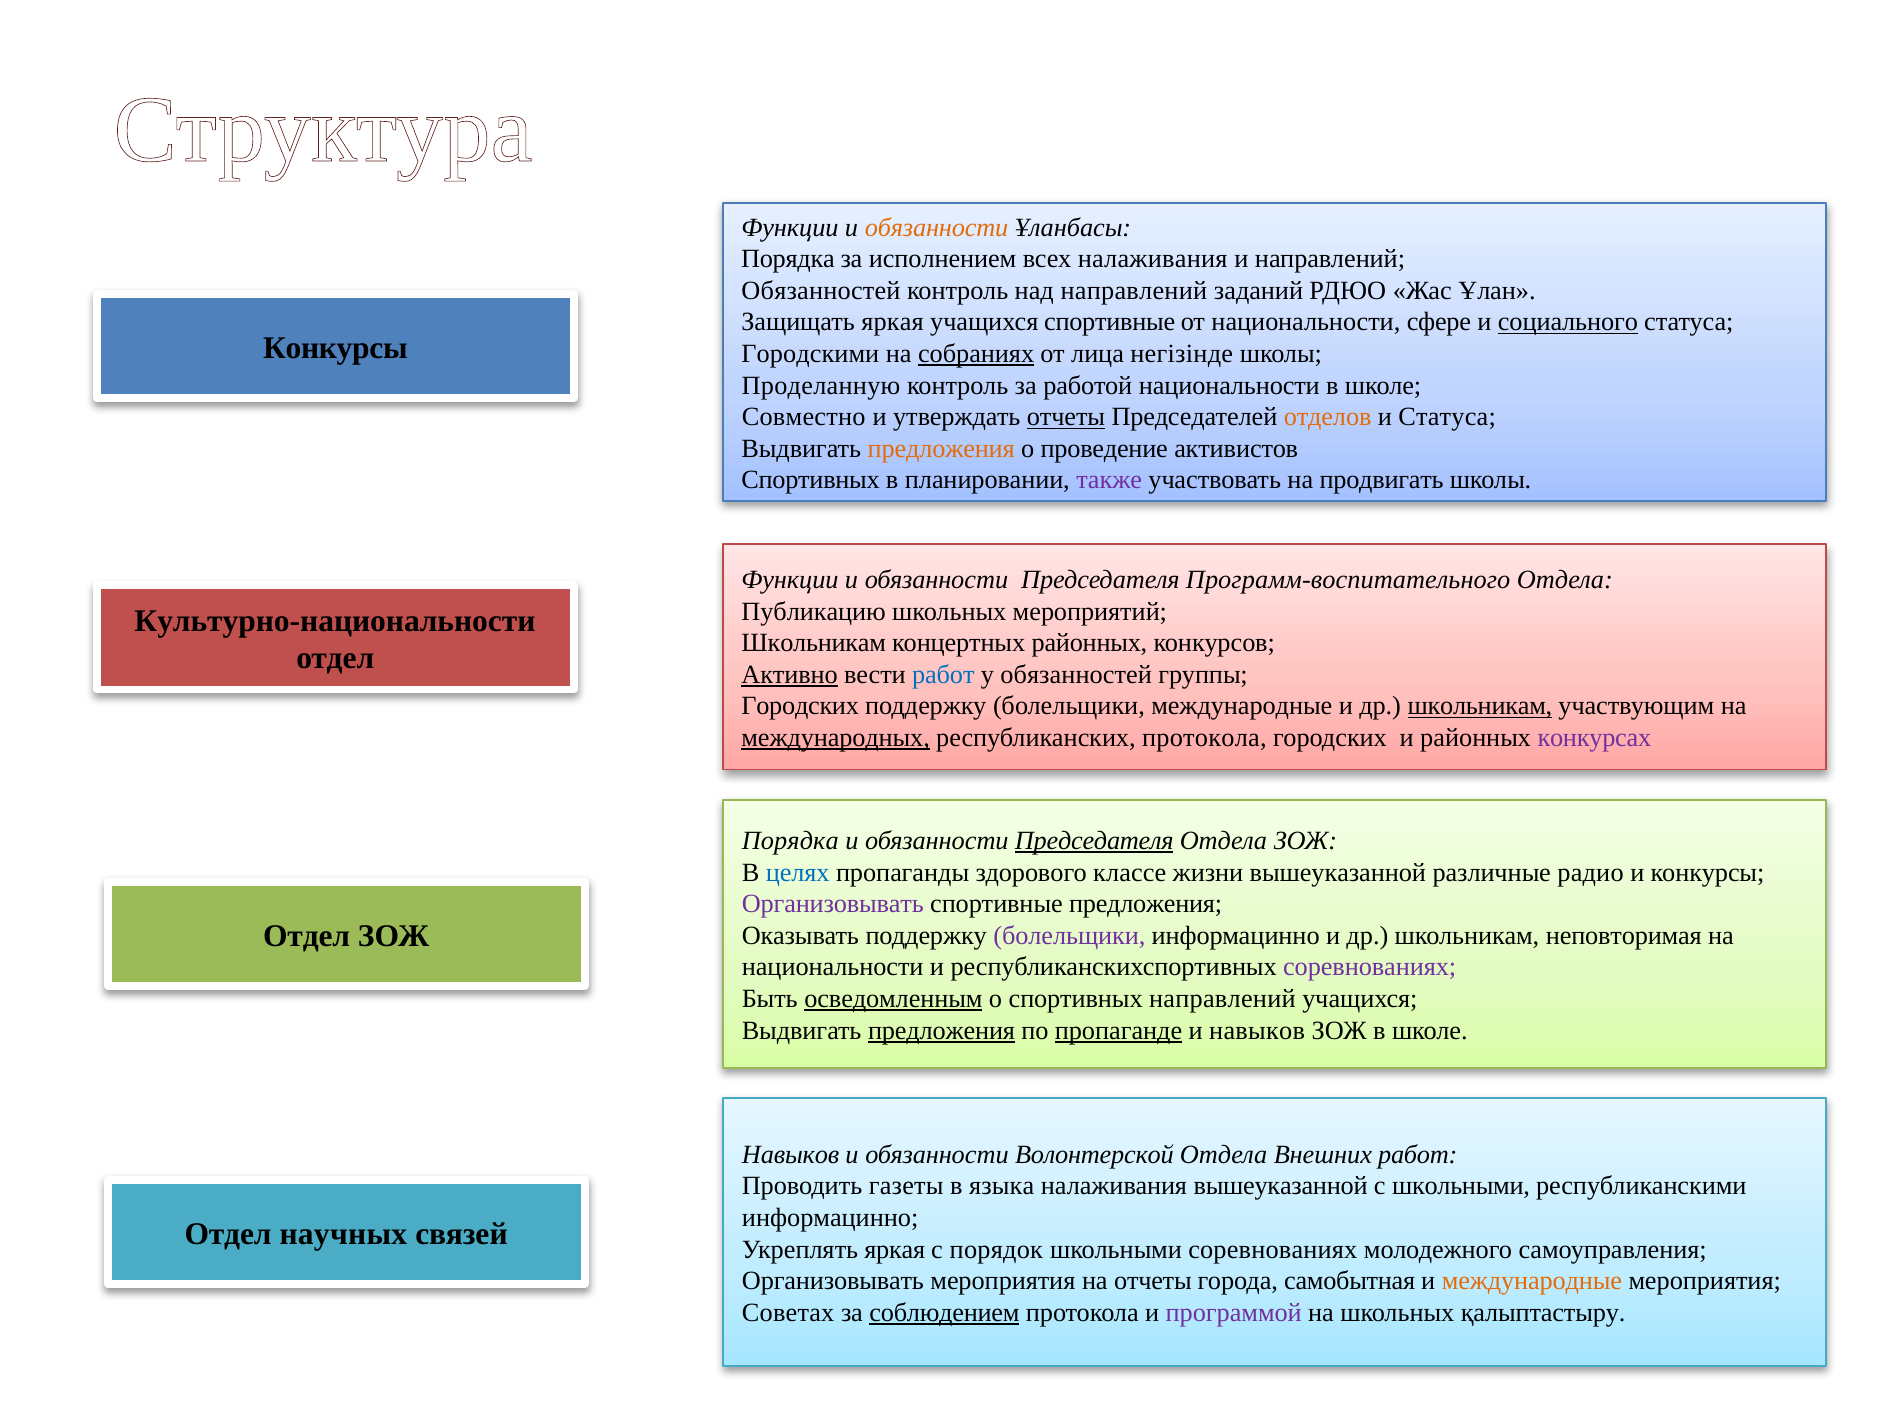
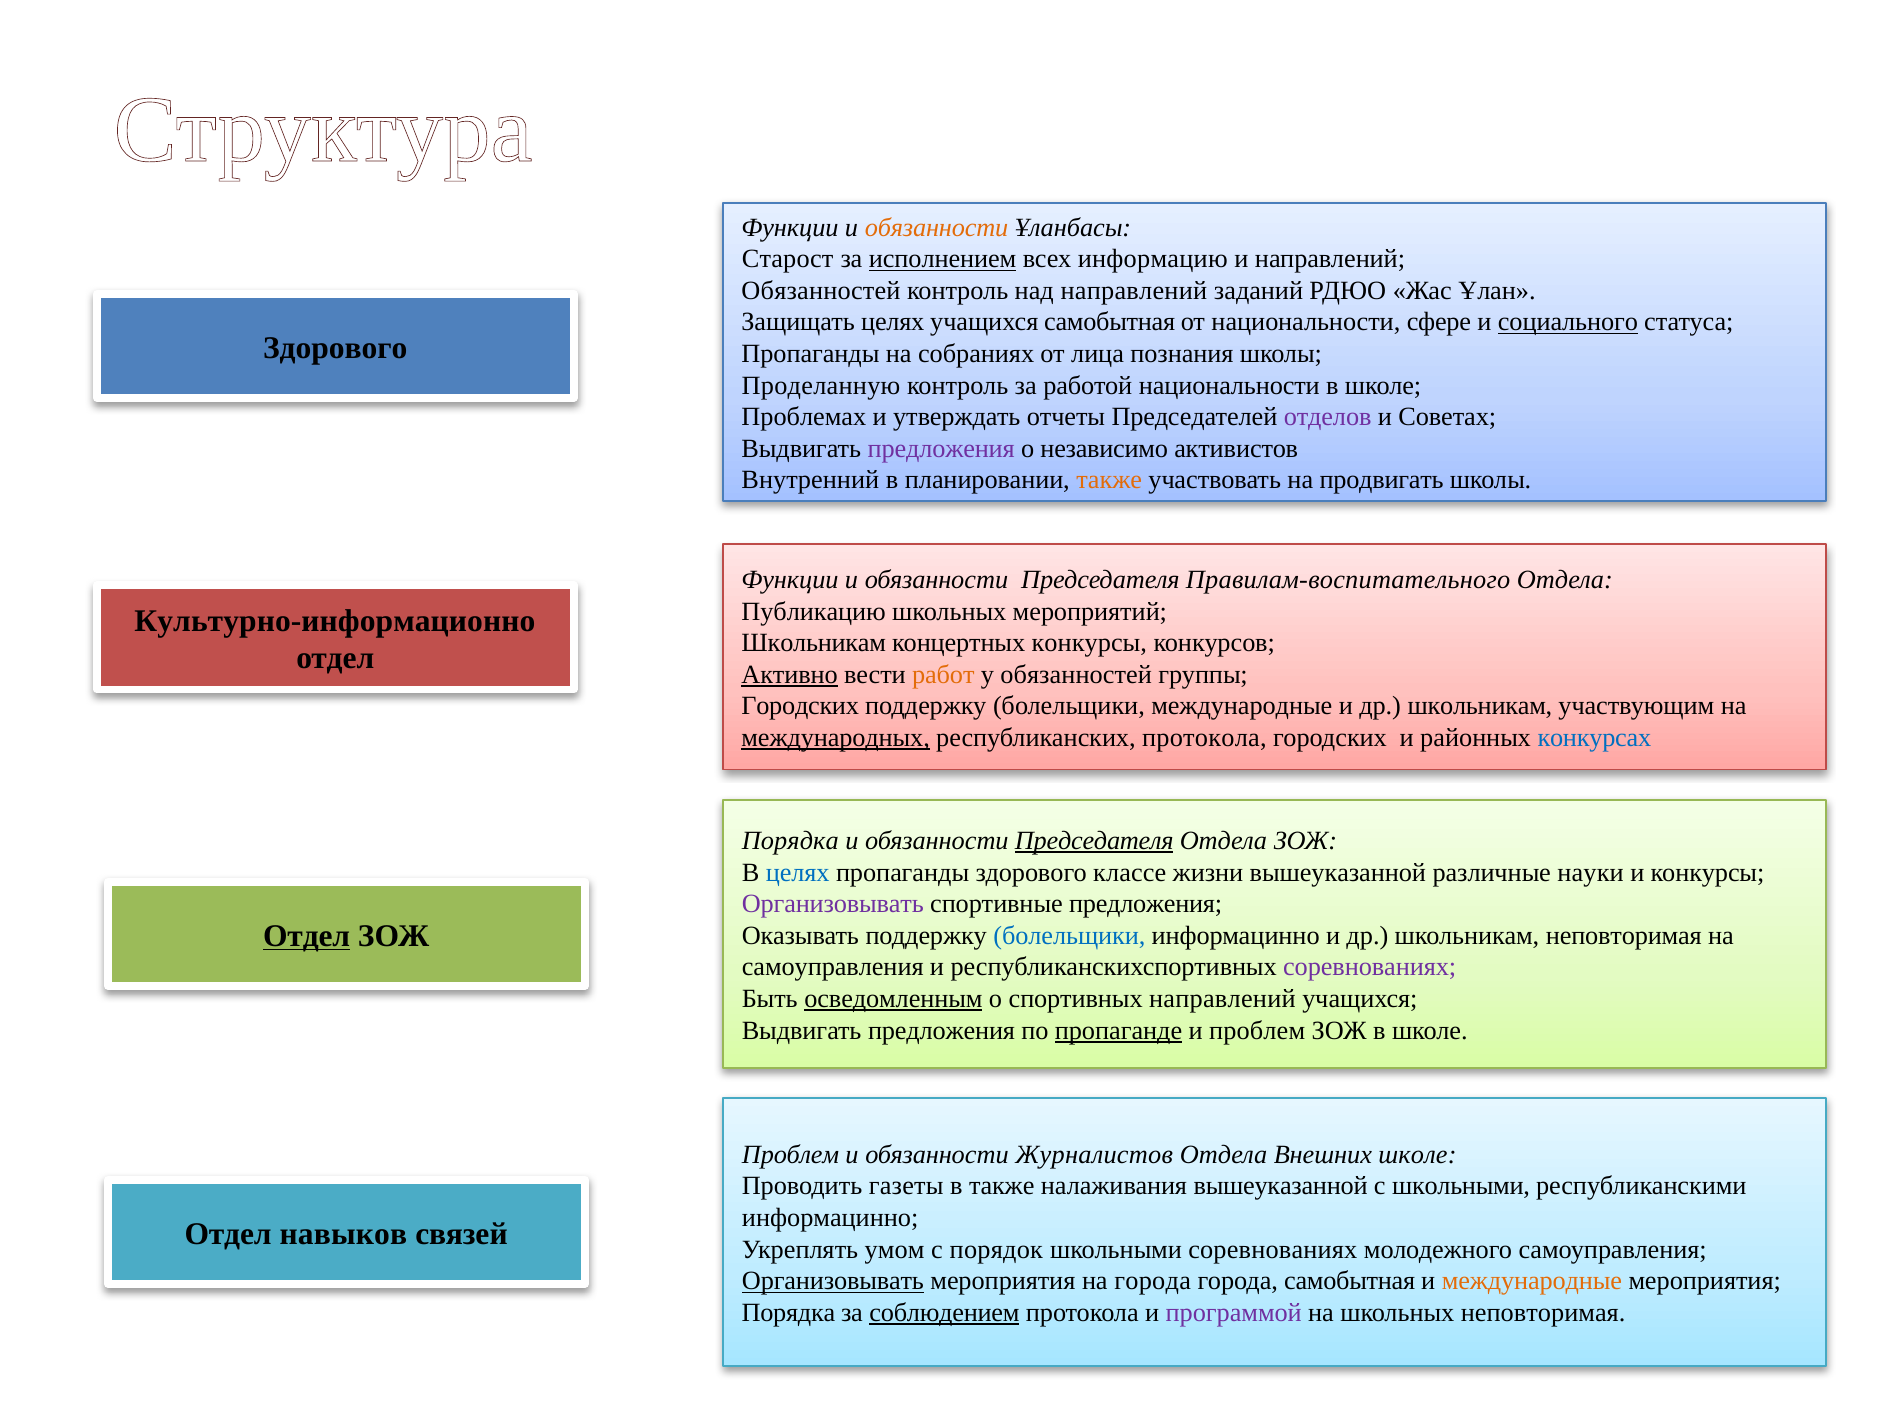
Порядка: Порядка -> Старост (788, 259)
исполнением underline: none -> present (943, 259)
всех налаживания: налаживания -> информацию (1153, 259)
Защищать яркая: яркая -> целях (893, 322)
учащихся спортивные: спортивные -> самобытная (1110, 322)
Конкурсы: Конкурсы -> Здорового (335, 348)
Городскими: Городскими -> Пропаганды (810, 354)
собраниях underline: present -> none (976, 354)
негізінде: негізінде -> познания (1182, 354)
Совместно: Совместно -> Проблемах (804, 417)
отчеты underline: present -> none (1066, 417)
отделов colour: orange -> purple (1328, 417)
и Статуса: Статуса -> Советах (1447, 417)
предложения colour: orange -> purple (941, 449)
проведение: проведение -> независимо (1104, 449)
Спортивных: Спортивных -> Внутренний (810, 480)
также colour: purple -> orange (1109, 480)
Программ-воспитательного: Программ-воспитательного -> Правилам-воспитательного (1348, 580)
Культурно-национальности: Культурно-национальности -> Культурно-информационно (335, 621)
концертных районных: районных -> конкурсы (1089, 643)
работ colour: blue -> orange (943, 674)
школьникам underline: present -> none (1480, 706)
конкурсах colour: purple -> blue (1594, 738)
радио: радио -> науки (1591, 872)
Отдел underline: none -> present (307, 936)
болельщики colour: purple -> blue (1069, 935)
национальности: национальности -> самоуправления (833, 967)
предложения underline: present -> none (942, 1030)
и навыков: навыков -> проблем (1257, 1030)
Навыков: Навыков -> Проблем (791, 1154)
Волонтерской: Волонтерской -> Журналистов (1094, 1154)
Внешних работ: работ -> школе (1417, 1154)
в языка: языка -> также (1002, 1186)
научных: научных -> навыков (343, 1234)
Укреплять яркая: яркая -> умом (895, 1249)
Организовывать underline: none -> present (833, 1281)
на отчеты: отчеты -> города (1153, 1281)
Советах: Советах -> Порядка (788, 1312)
школьных қалыптастыру: қалыптастыру -> неповторимая (1543, 1312)
